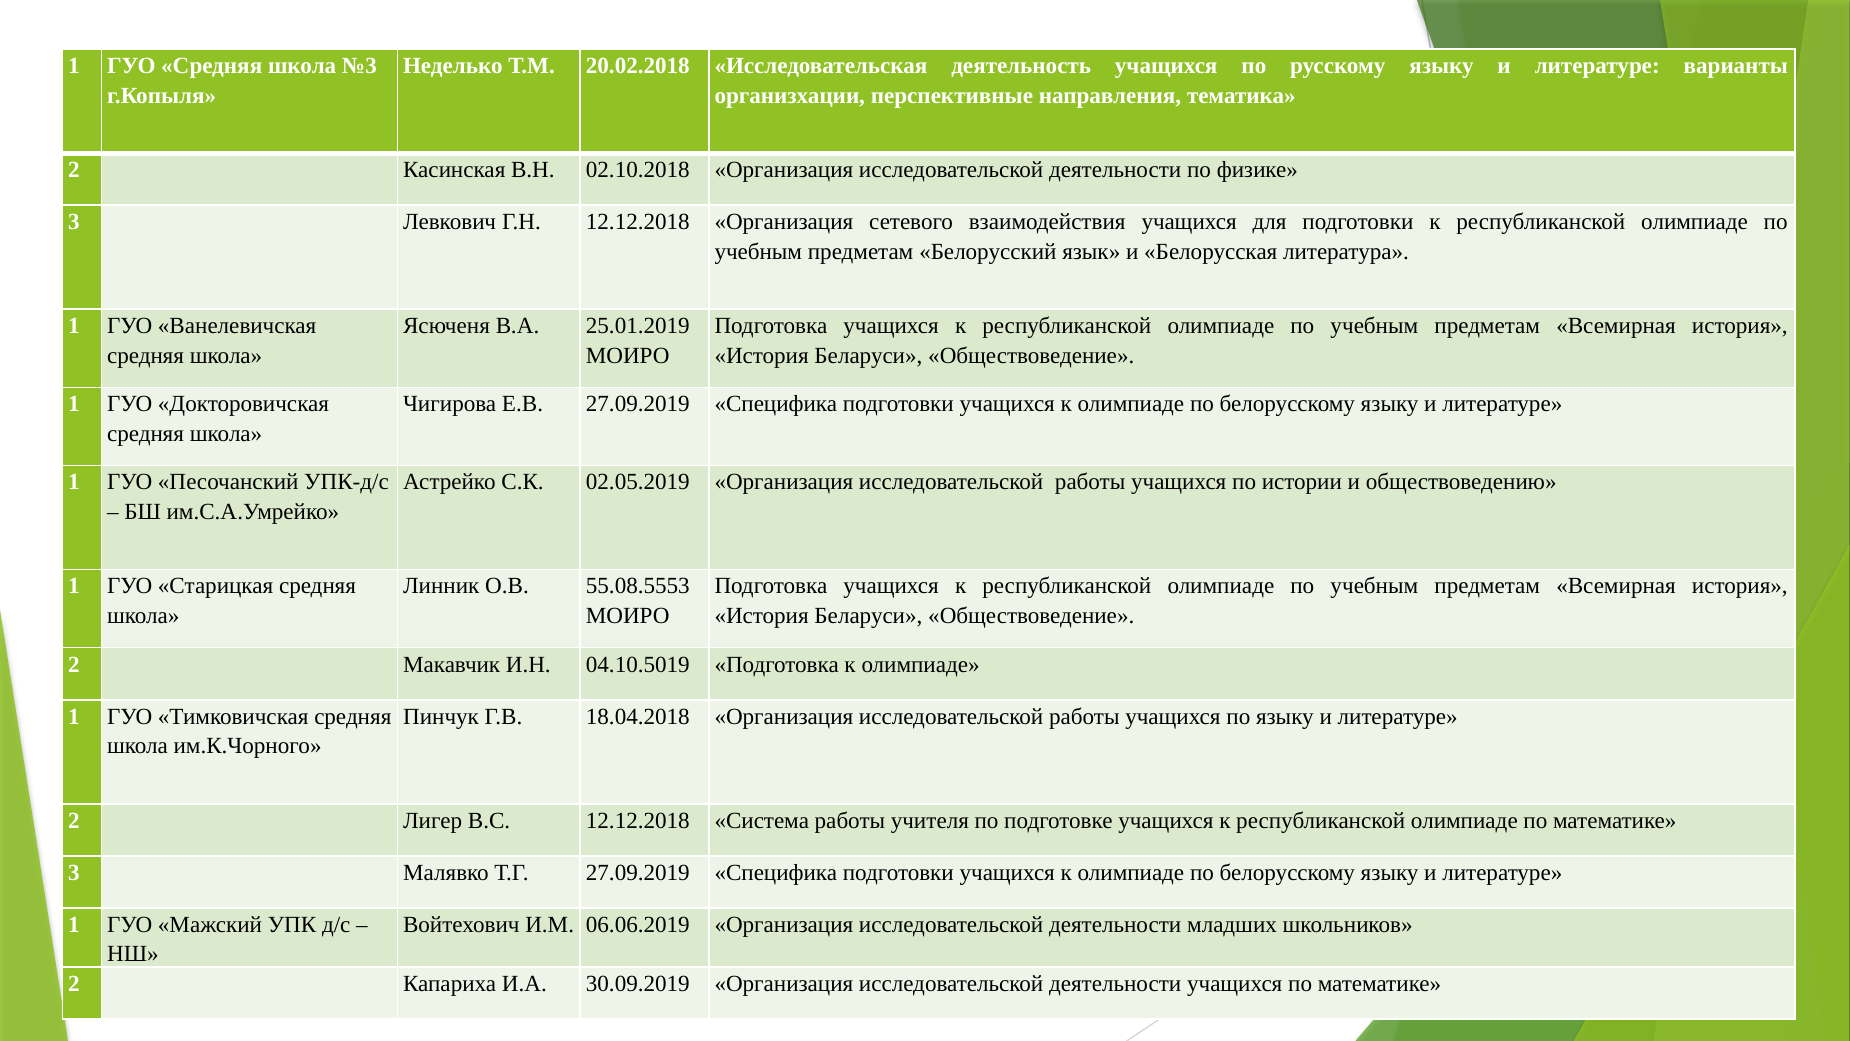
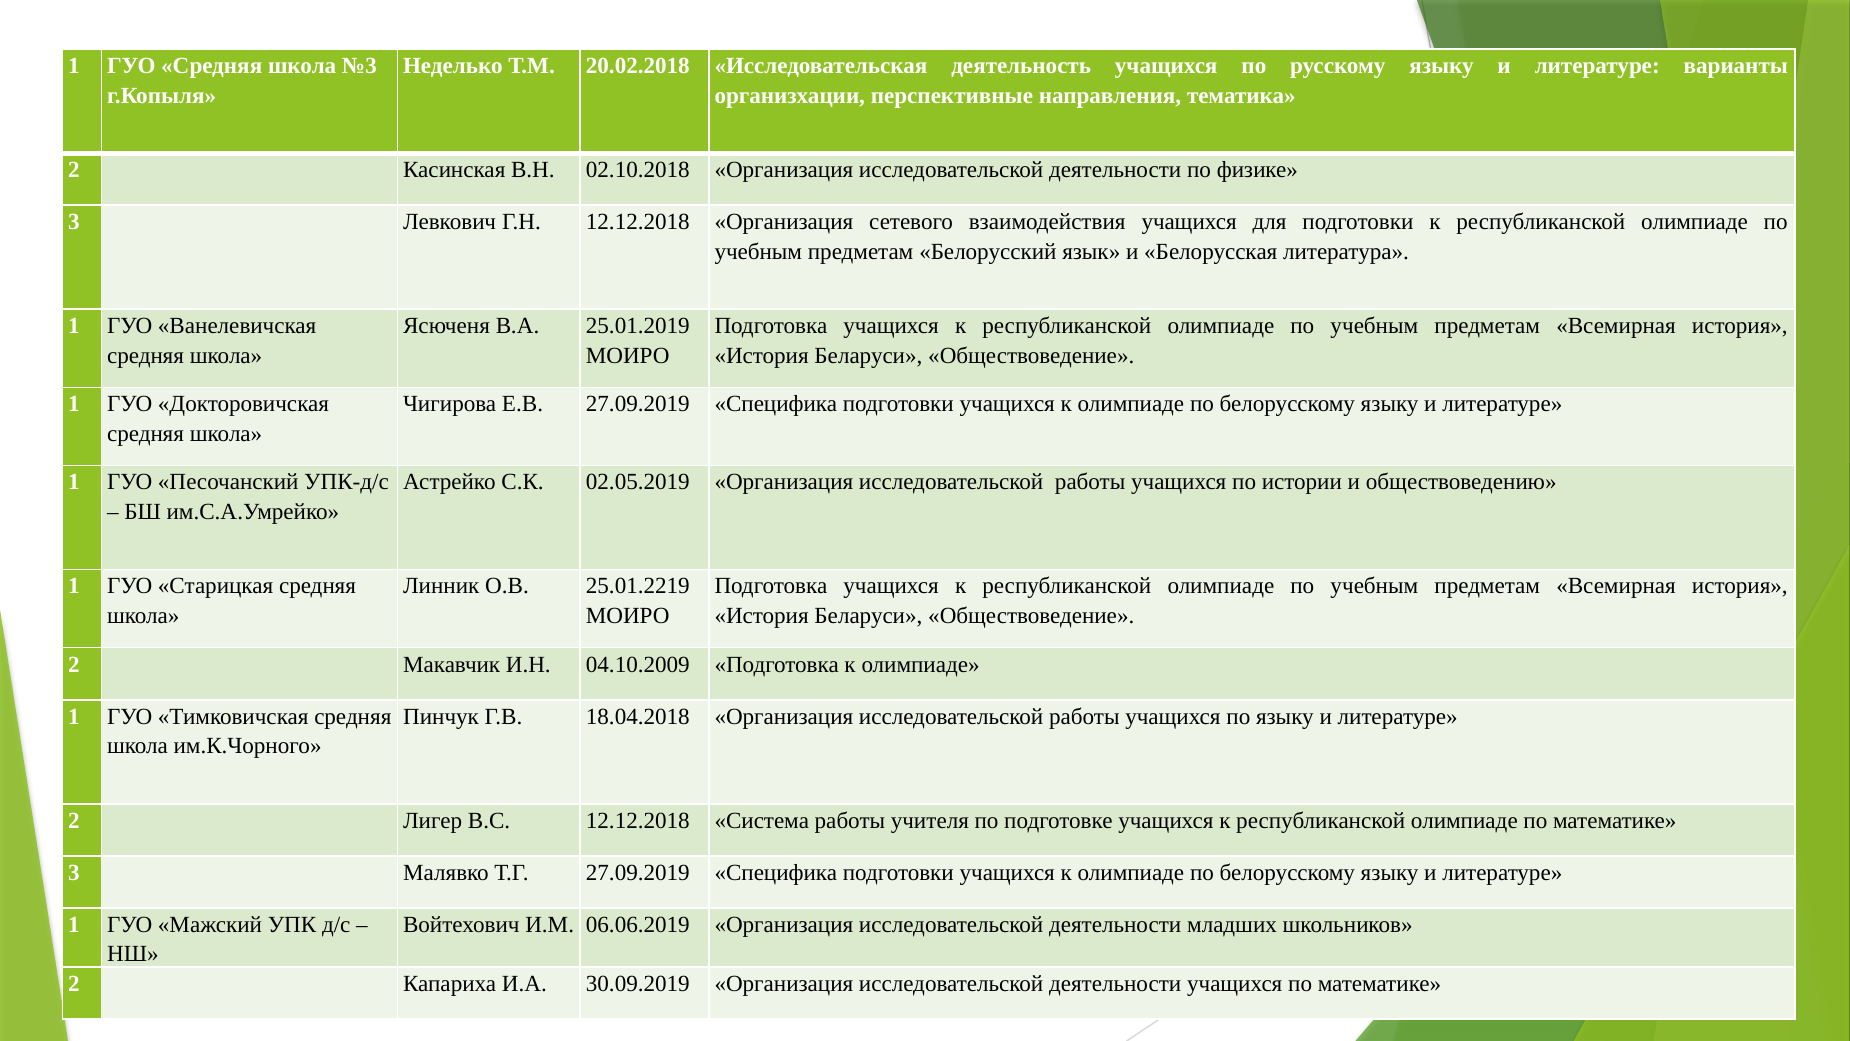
55.08.5553: 55.08.5553 -> 25.01.2219 (638, 586)
04.10.5019: 04.10.5019 -> 04.10.2009 (638, 664)
